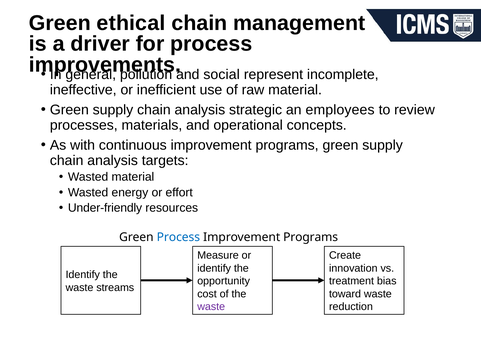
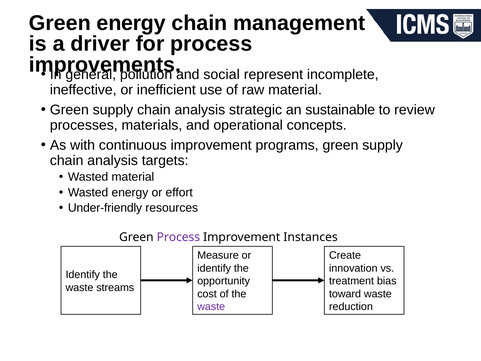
Green ethical: ethical -> energy (131, 23)
employees: employees -> sustainable (340, 110)
Process colour: blue -> purple (178, 237)
Programs: Programs -> Instances (311, 237)
